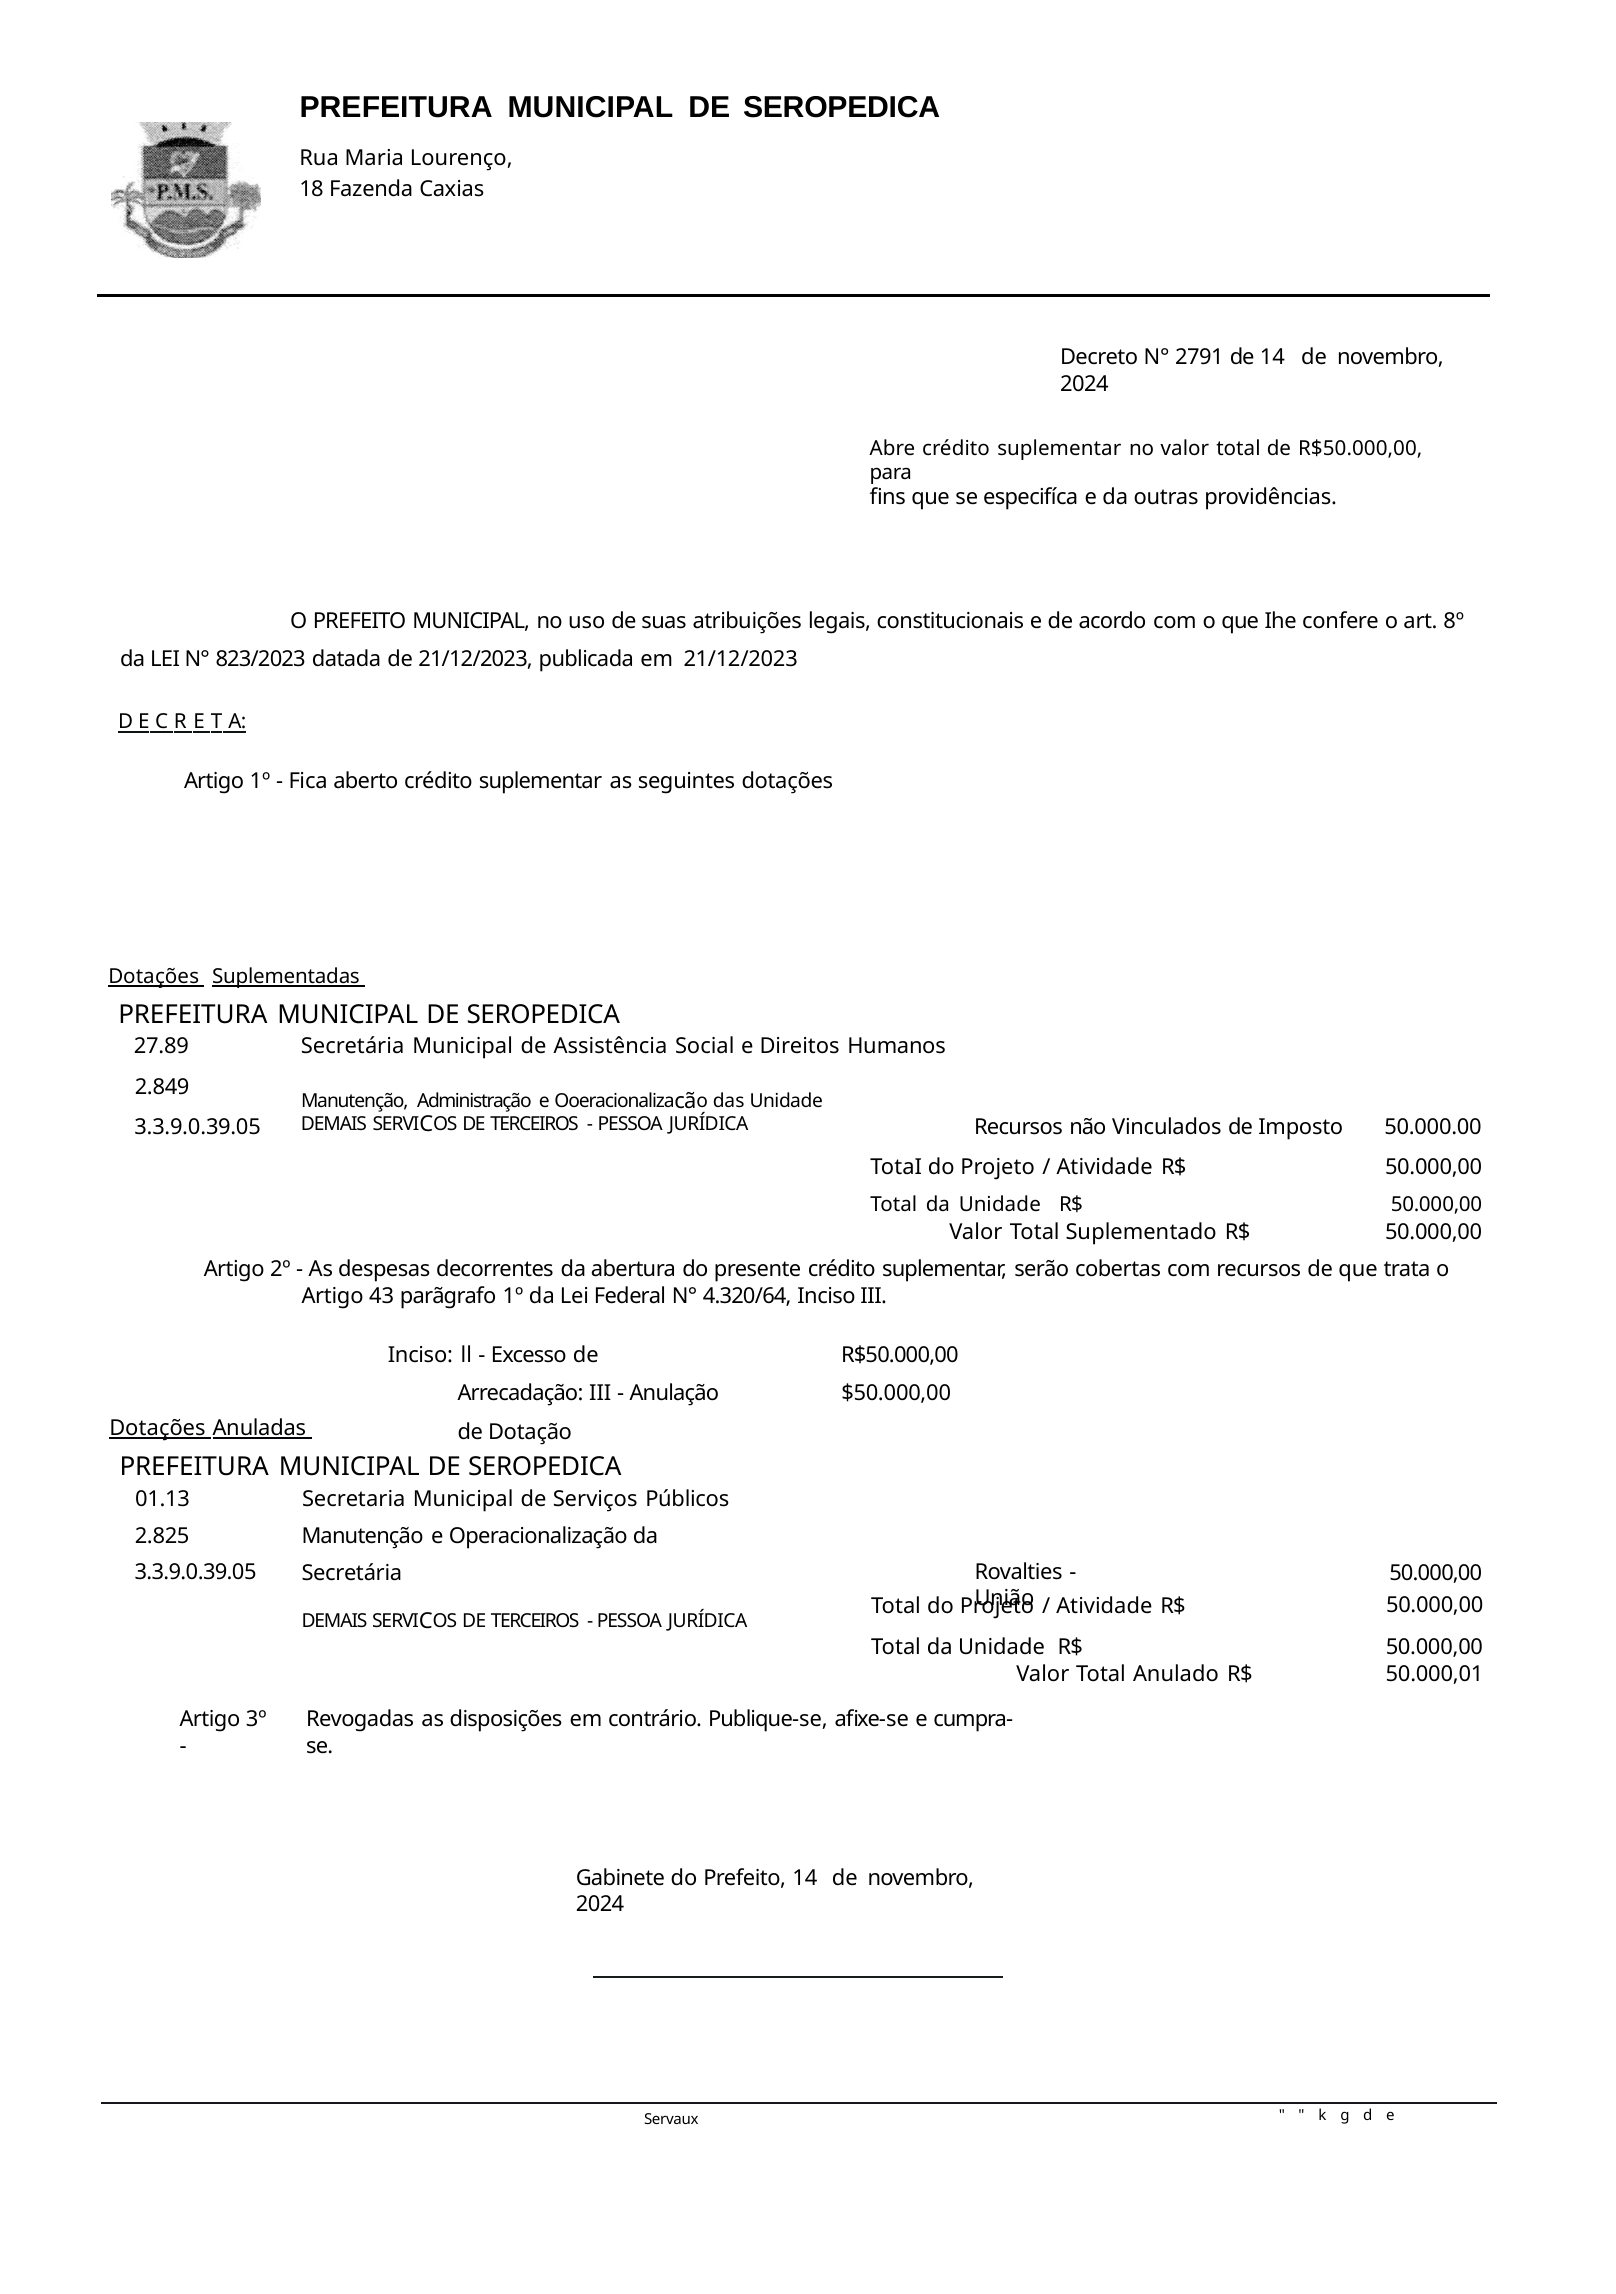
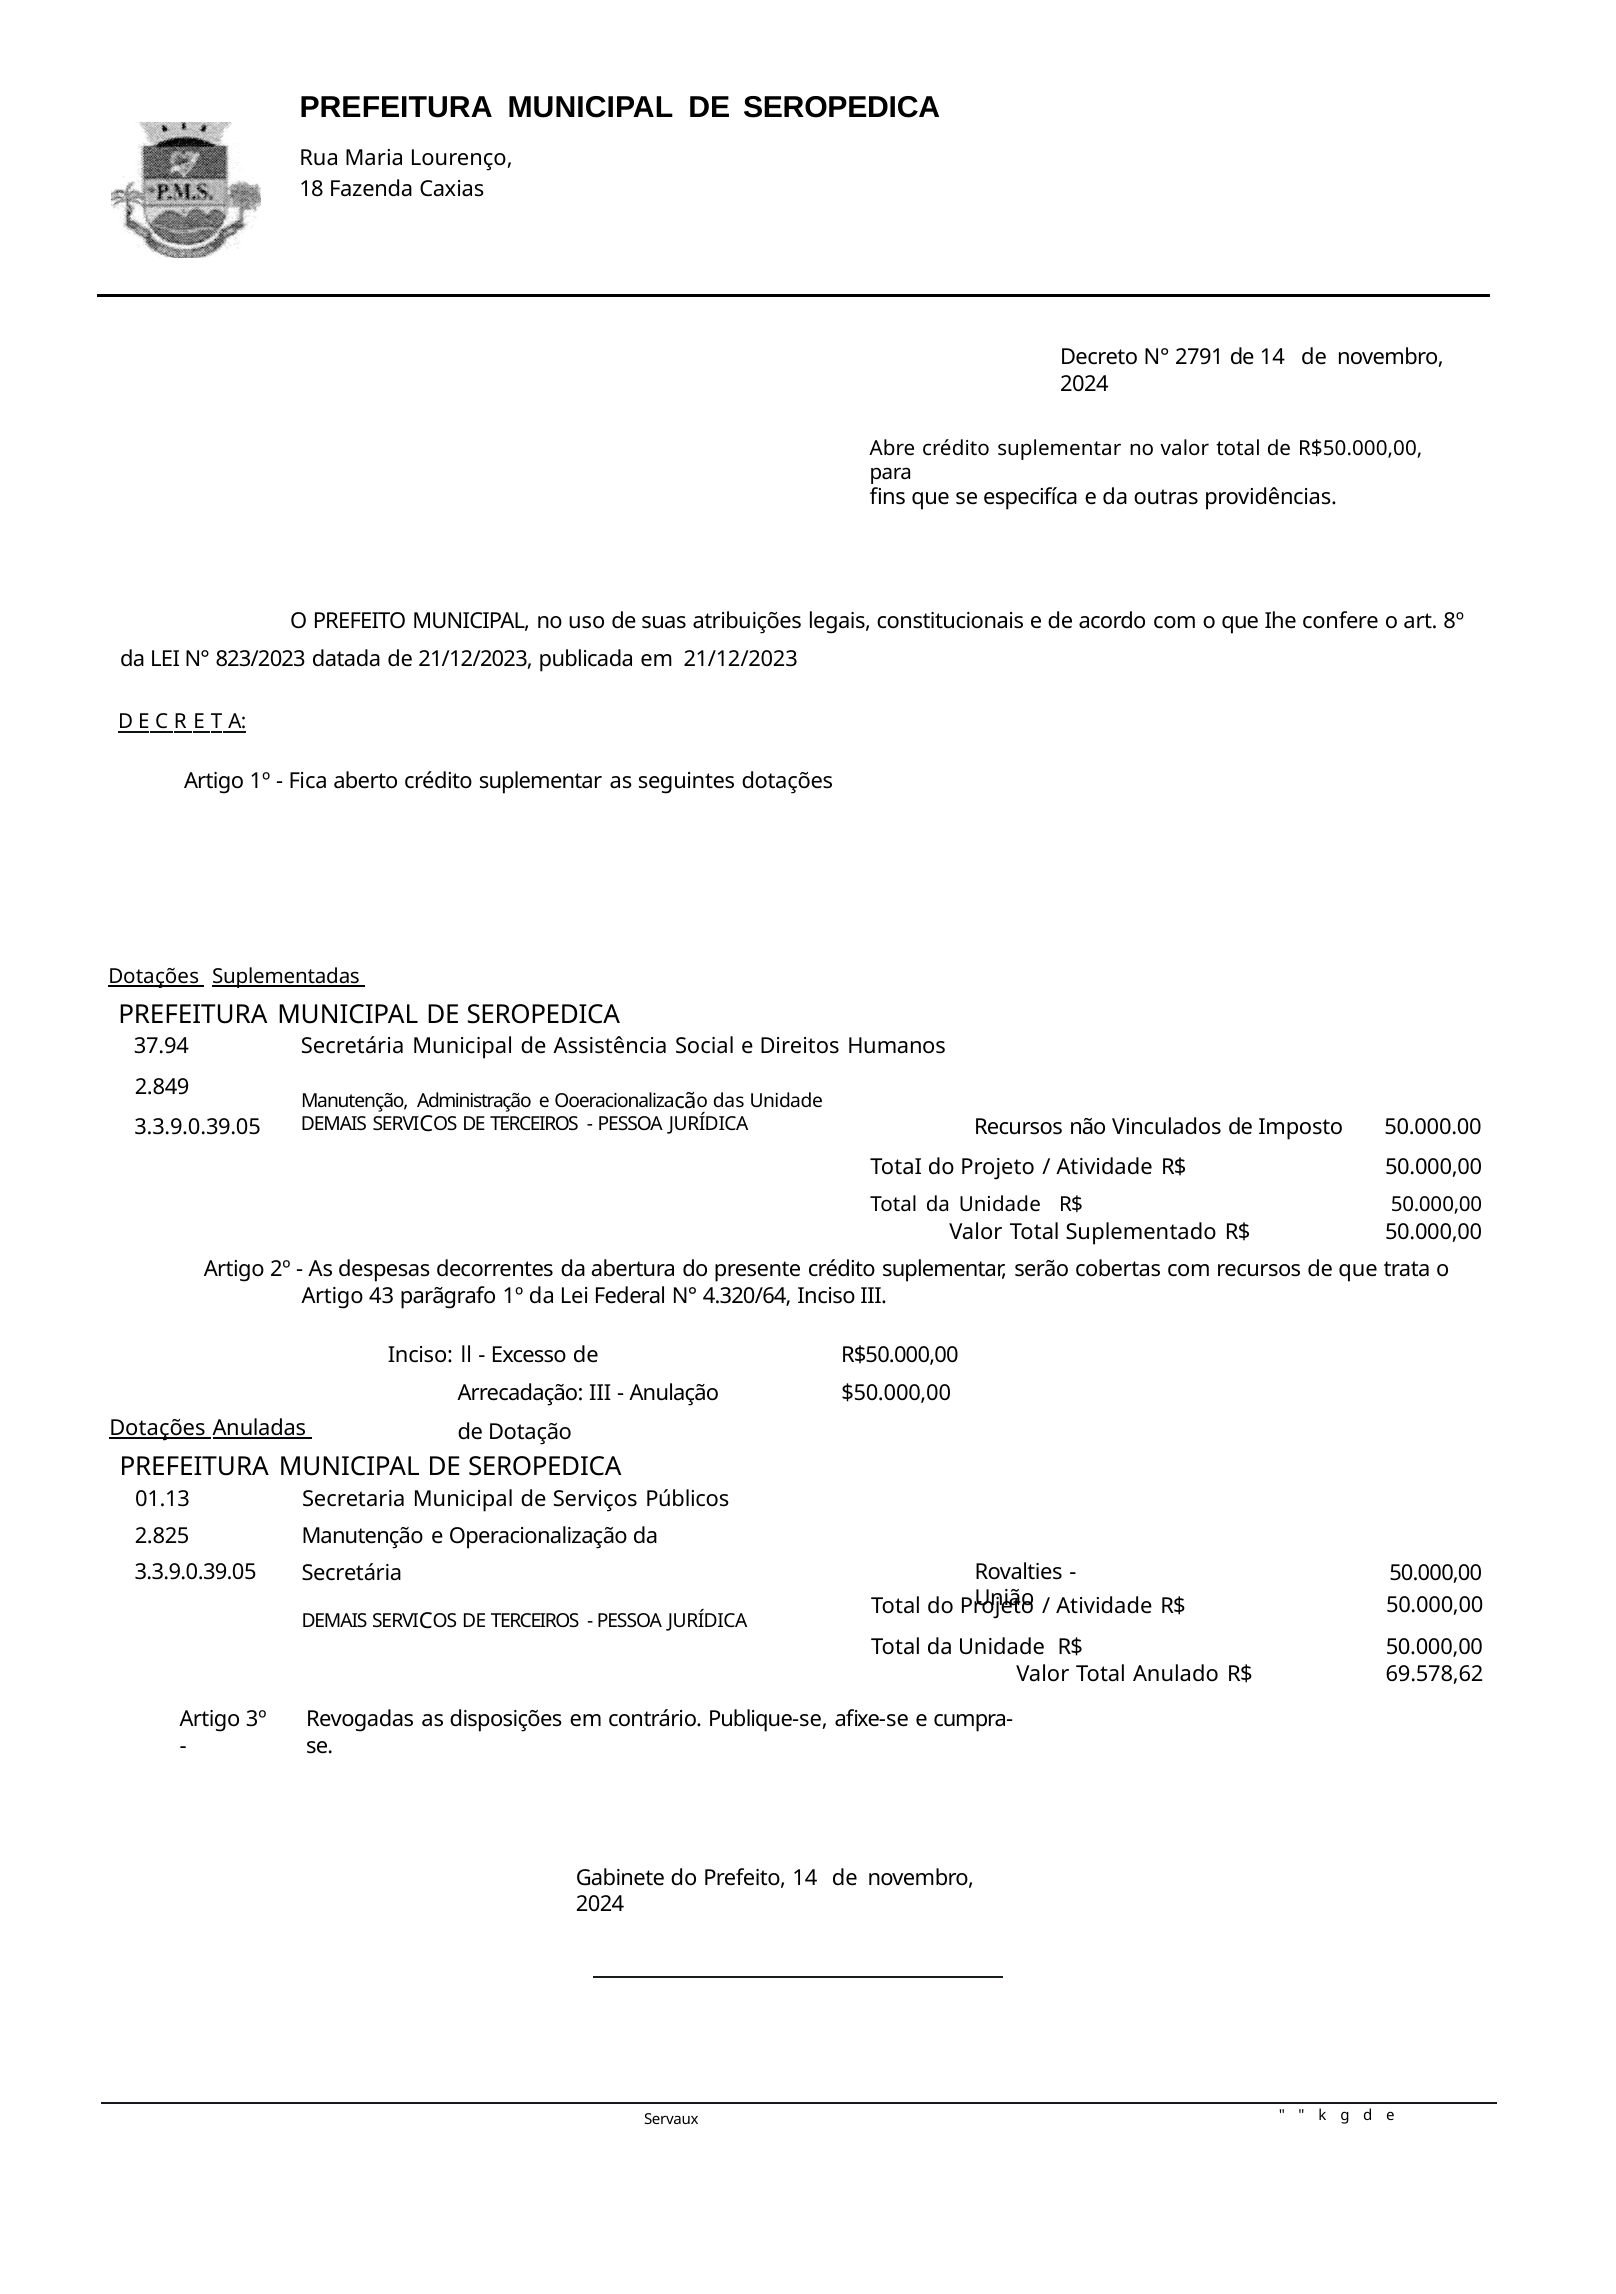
27.89: 27.89 -> 37.94 (161, 1046)
50.000,01: 50.000,01 -> 69.578,62 (1435, 1674)
